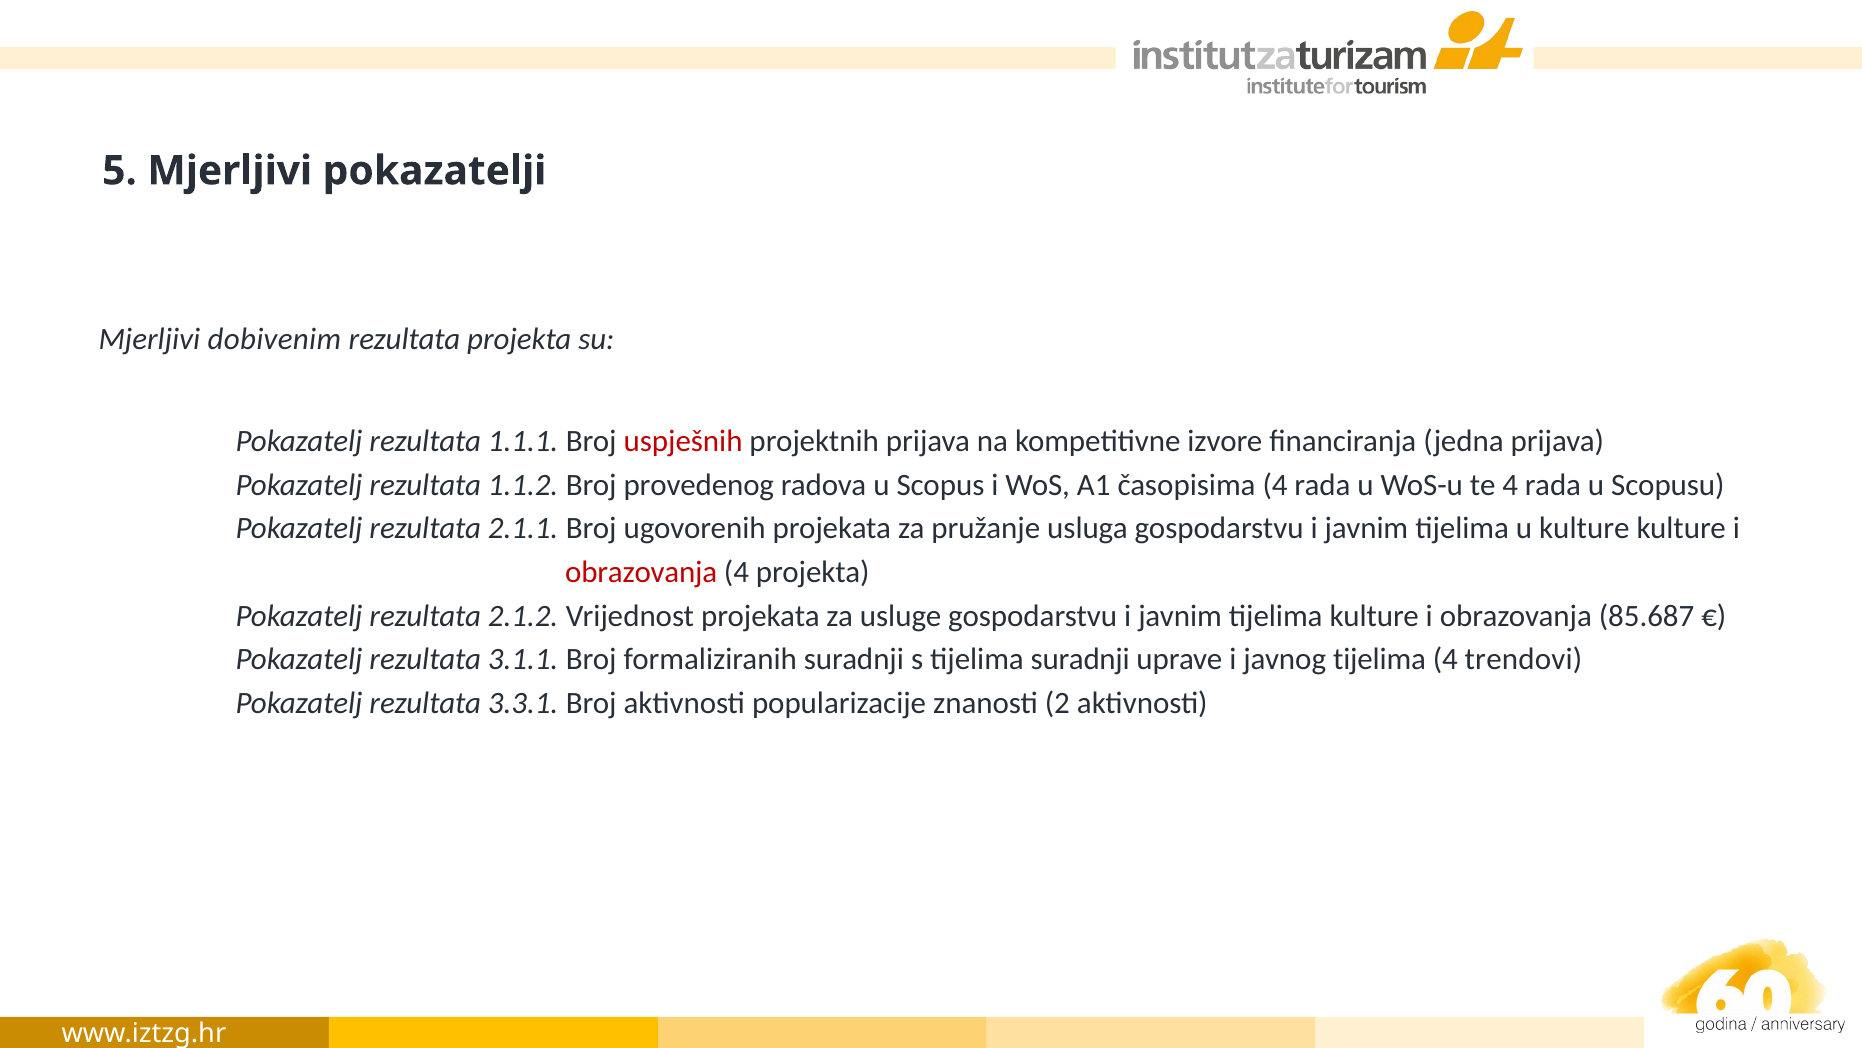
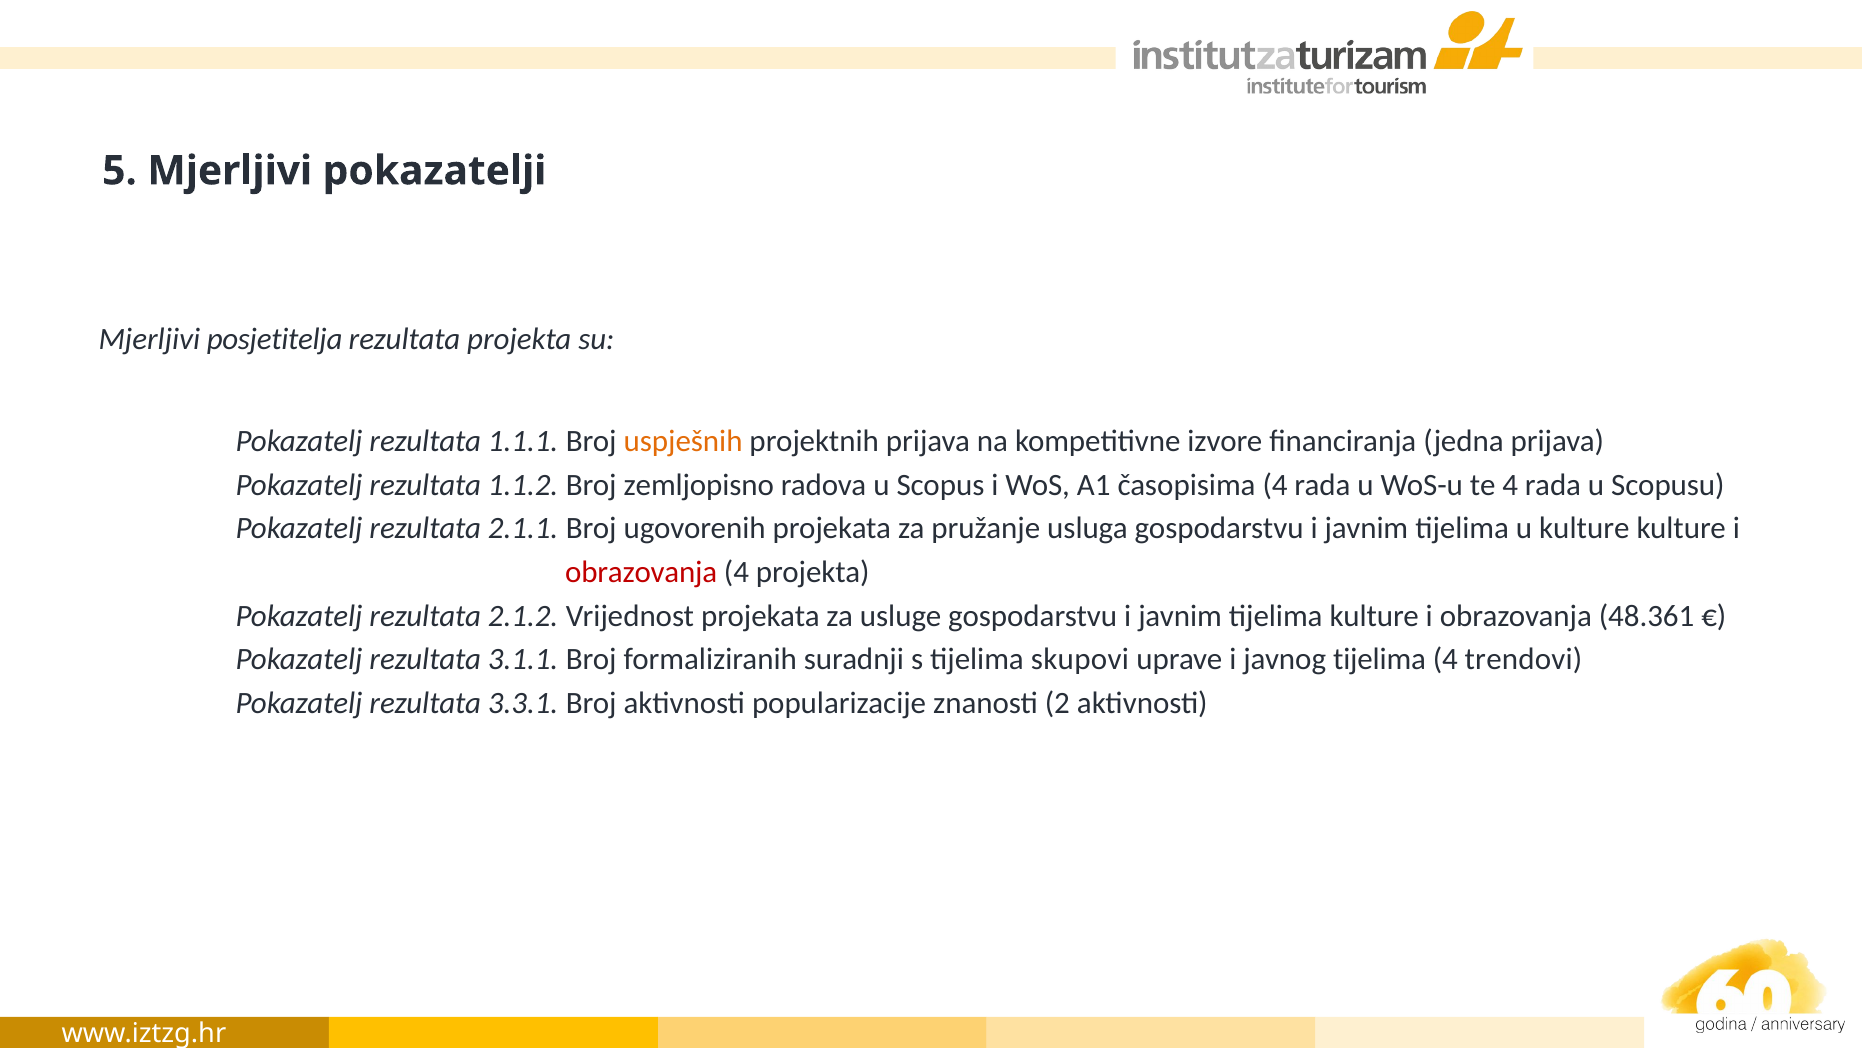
dobivenim: dobivenim -> posjetitelja (275, 339)
uspješnih colour: red -> orange (683, 441)
provedenog: provedenog -> zemljopisno (699, 485)
85.687: 85.687 -> 48.361 (1647, 616)
tijelima suradnji: suradnji -> skupovi (1080, 659)
